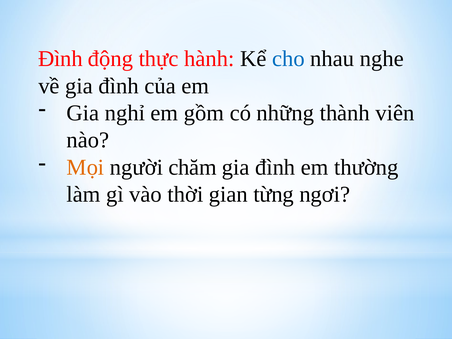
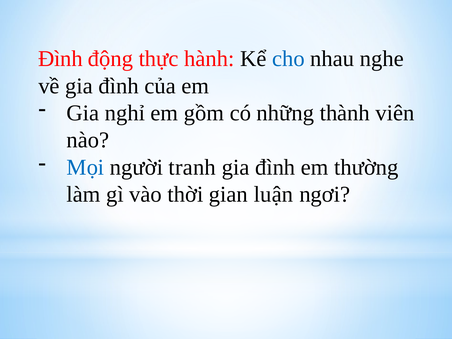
Mọi colour: orange -> blue (85, 167)
chăm: chăm -> tranh (192, 167)
từng: từng -> luận (274, 194)
